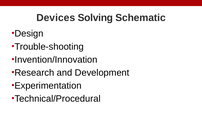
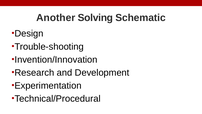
Devices: Devices -> Another (56, 18)
